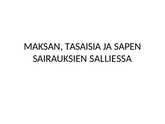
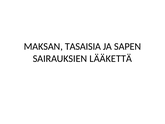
SALLIESSA: SALLIESSA -> LÄÄKETTÄ (111, 58)
